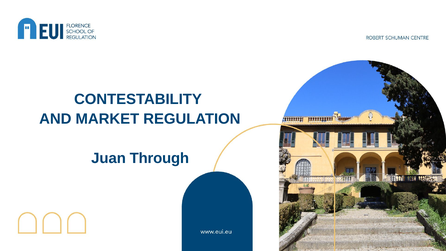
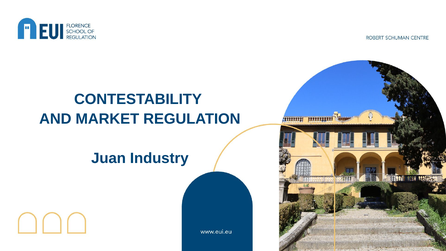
Through: Through -> Industry (159, 158)
